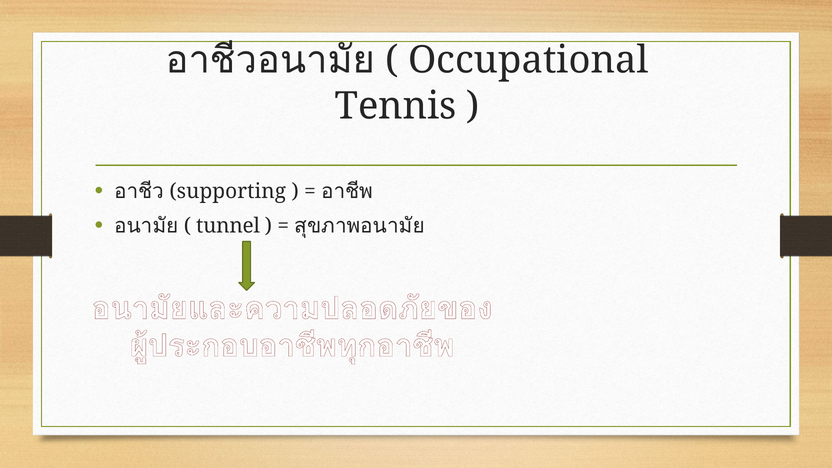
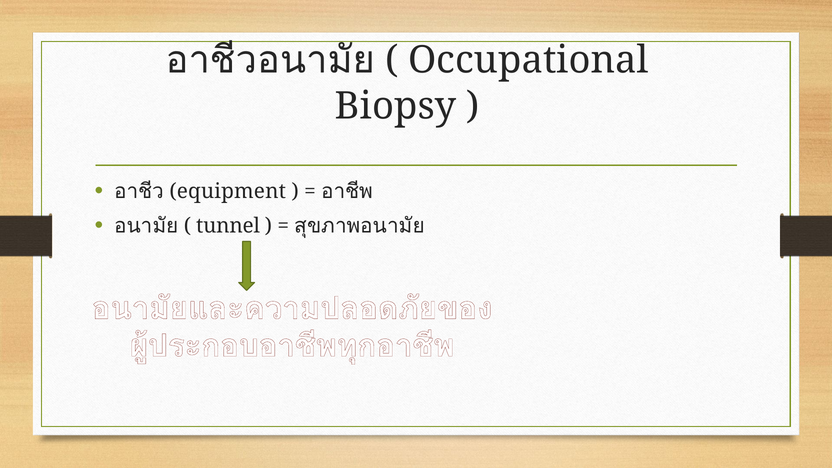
Tennis: Tennis -> Biopsy (396, 106)
supporting: supporting -> equipment (228, 192)
